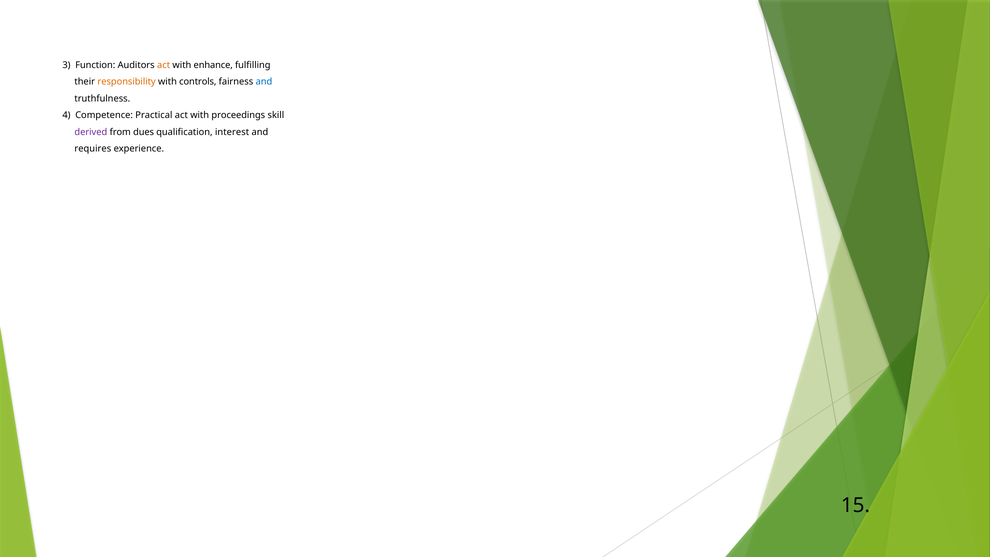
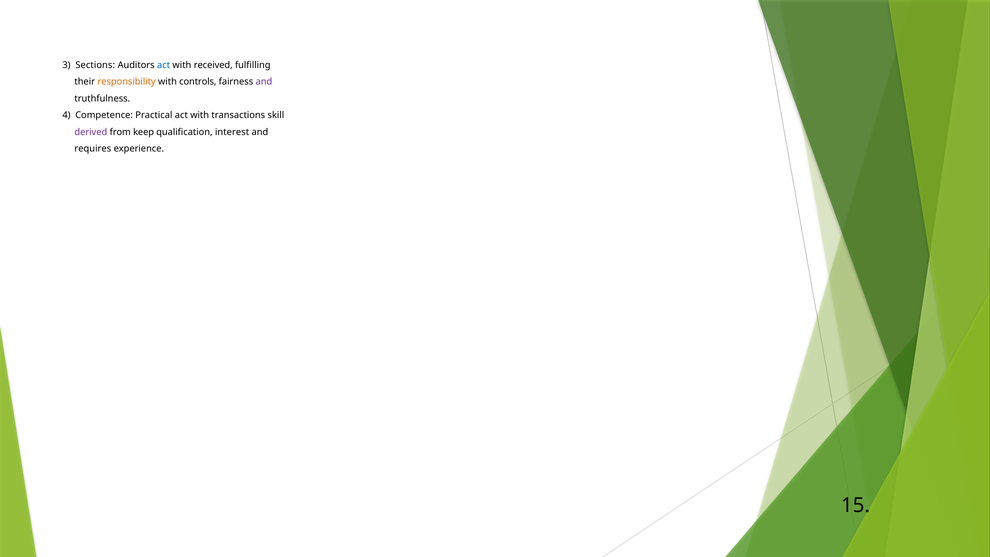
Function: Function -> Sections (95, 65)
act colour: orange -> blue (164, 65)
enhance: enhance -> received (213, 65)
and colour: blue -> purple (264, 82)
proceedings: proceedings -> transactions (238, 115)
dues: dues -> keep (144, 132)
